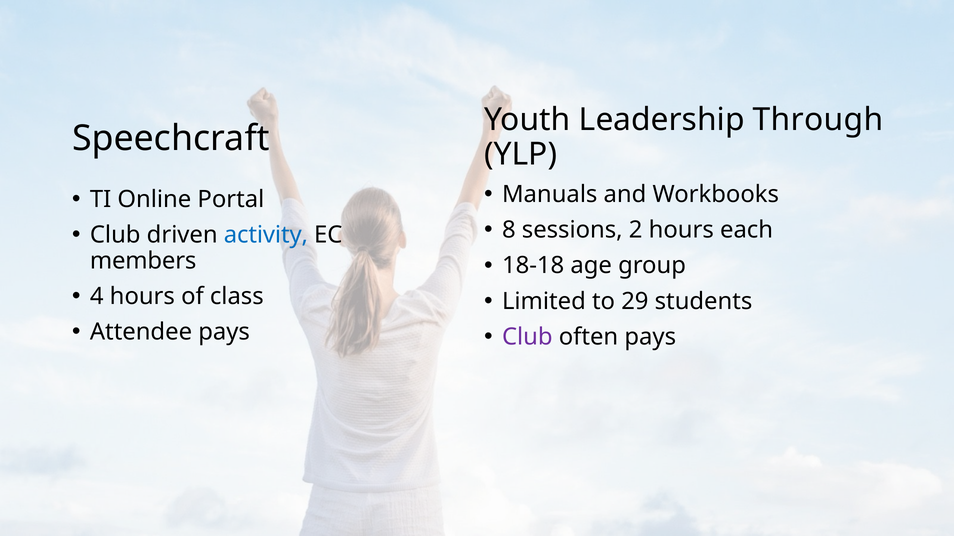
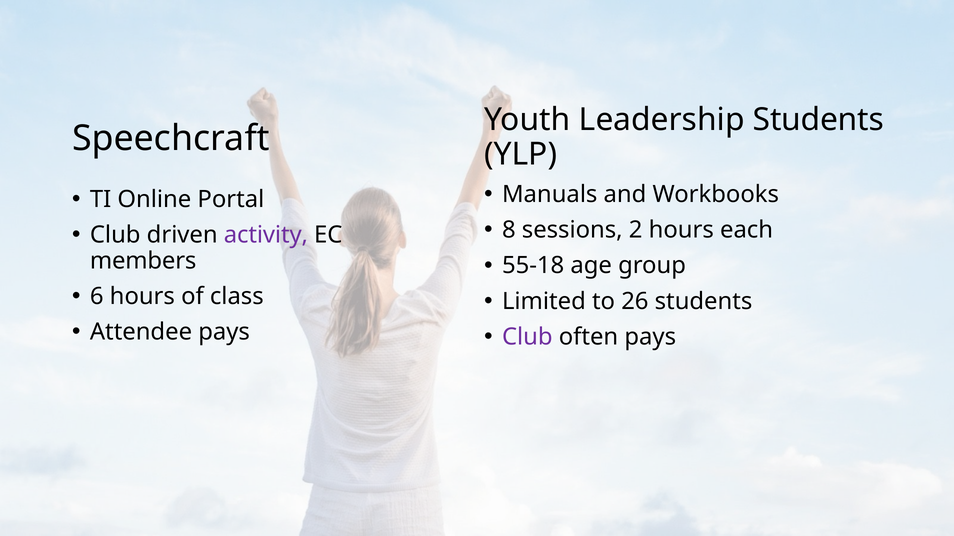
Leadership Through: Through -> Students (818, 120)
activity colour: blue -> purple (266, 235)
18-18: 18-18 -> 55-18 (533, 266)
4: 4 -> 6 (97, 297)
29: 29 -> 26 (635, 302)
